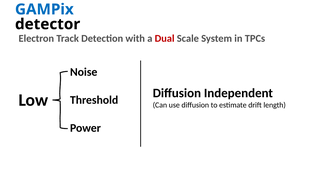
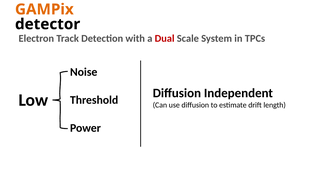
GAMPix colour: blue -> orange (44, 9)
